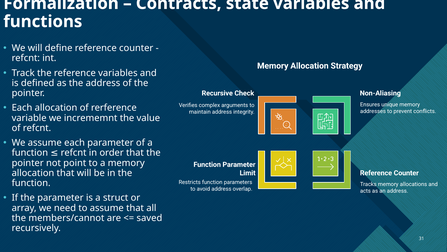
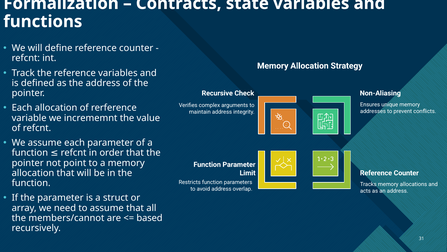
saved: saved -> based (150, 218)
